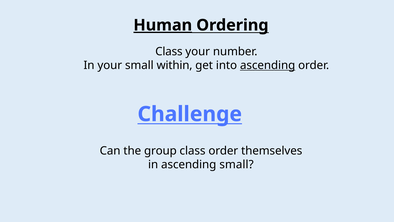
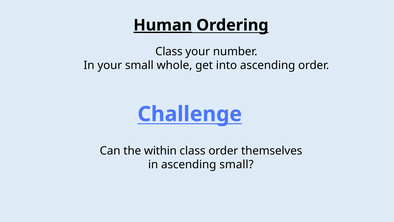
within: within -> whole (174, 65)
ascending underline: present -> none (268, 65)
group: group -> within (160, 151)
